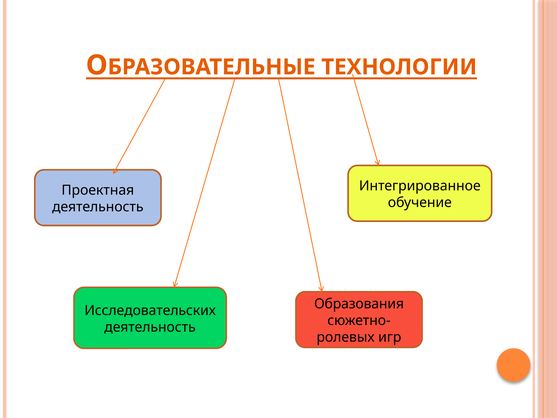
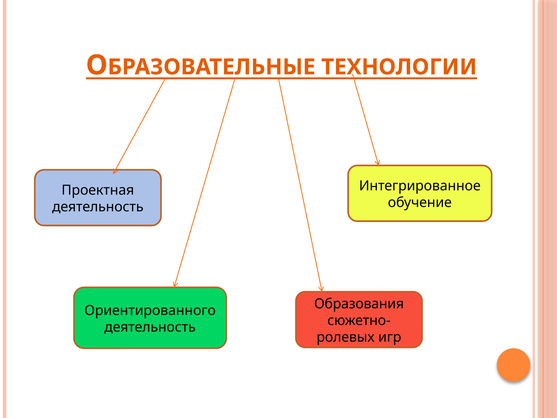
Исследовательских: Исследовательских -> Ориентированного (150, 310)
